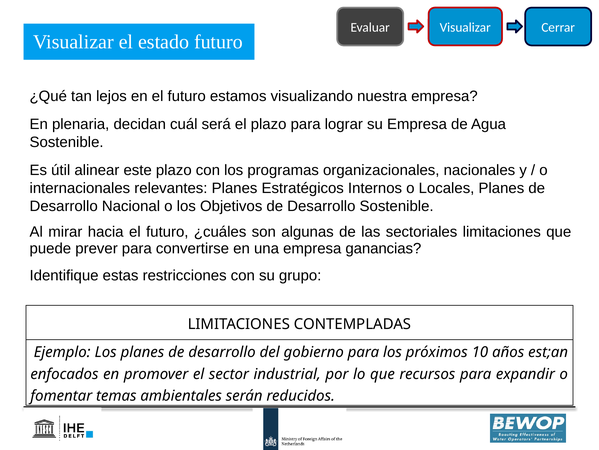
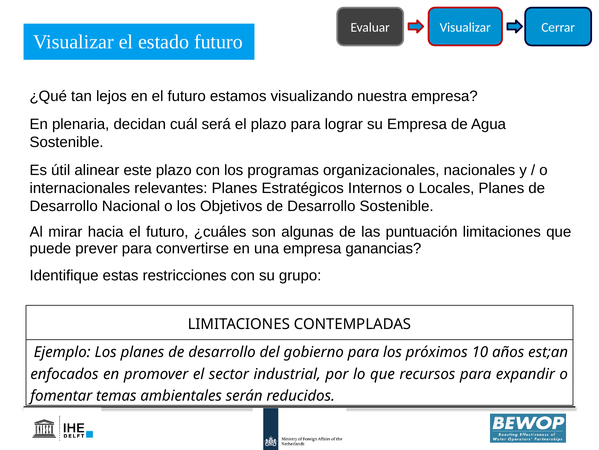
sectoriales: sectoriales -> puntuación (422, 232)
